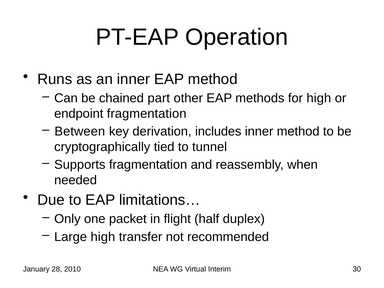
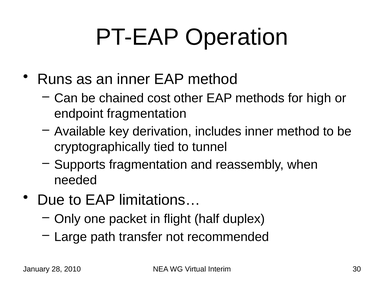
part: part -> cost (159, 98)
Between: Between -> Available (80, 131)
Large high: high -> path (103, 237)
